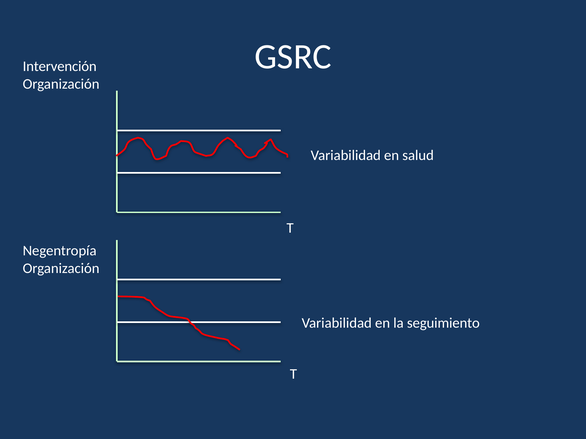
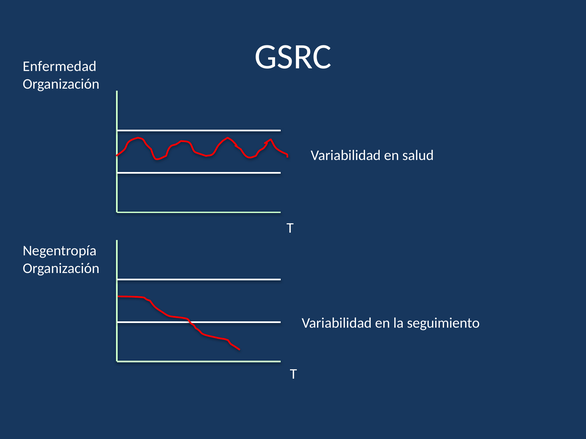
Intervención: Intervención -> Enfermedad (60, 67)
